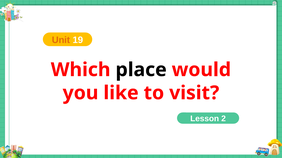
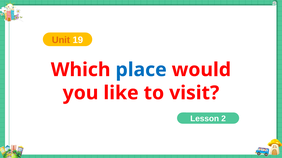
place colour: black -> blue (141, 70)
